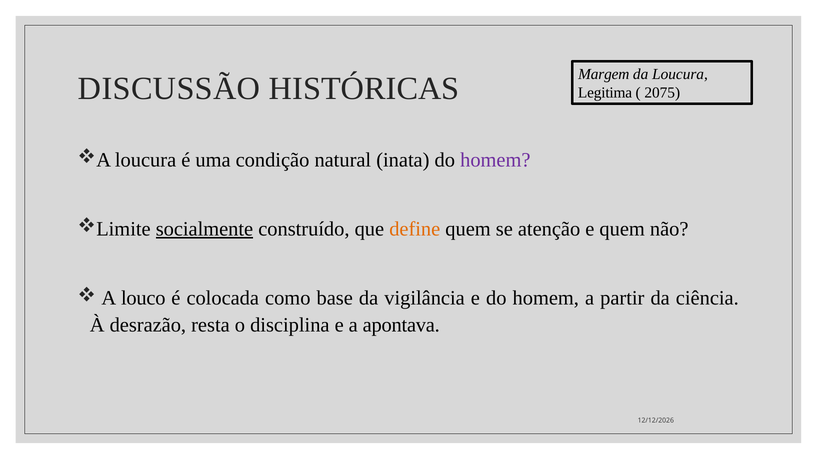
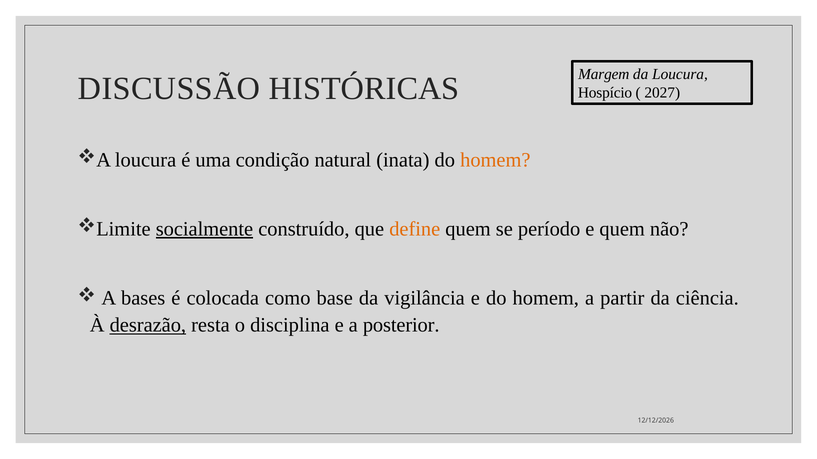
Legitima: Legitima -> Hospício (605, 93)
2075: 2075 -> 2027 (662, 93)
homem colour: purple -> orange (495, 160)
atenção: atenção -> período (549, 229)
louco: louco -> bases (143, 299)
desrazão underline: none -> present (148, 326)
apontava: apontava -> posterior (401, 326)
